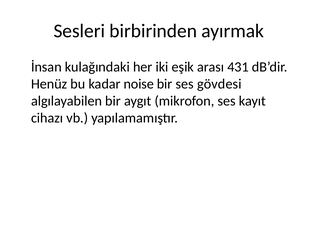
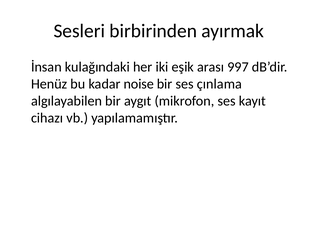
431: 431 -> 997 (238, 67)
gövdesi: gövdesi -> çınlama (219, 84)
